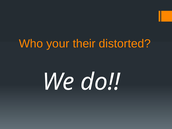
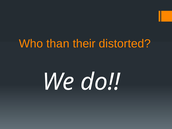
your: your -> than (58, 44)
